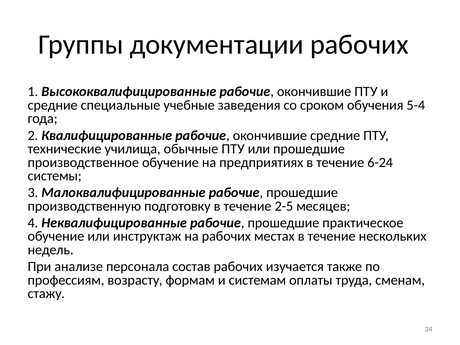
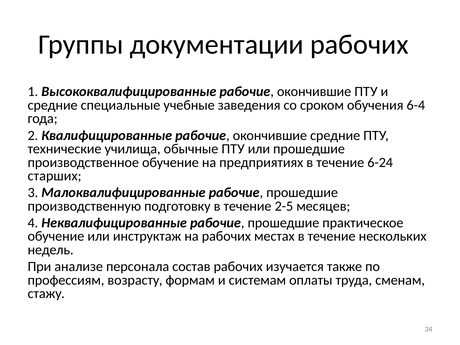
5-4: 5-4 -> 6-4 (416, 105)
системы: системы -> старших (55, 176)
